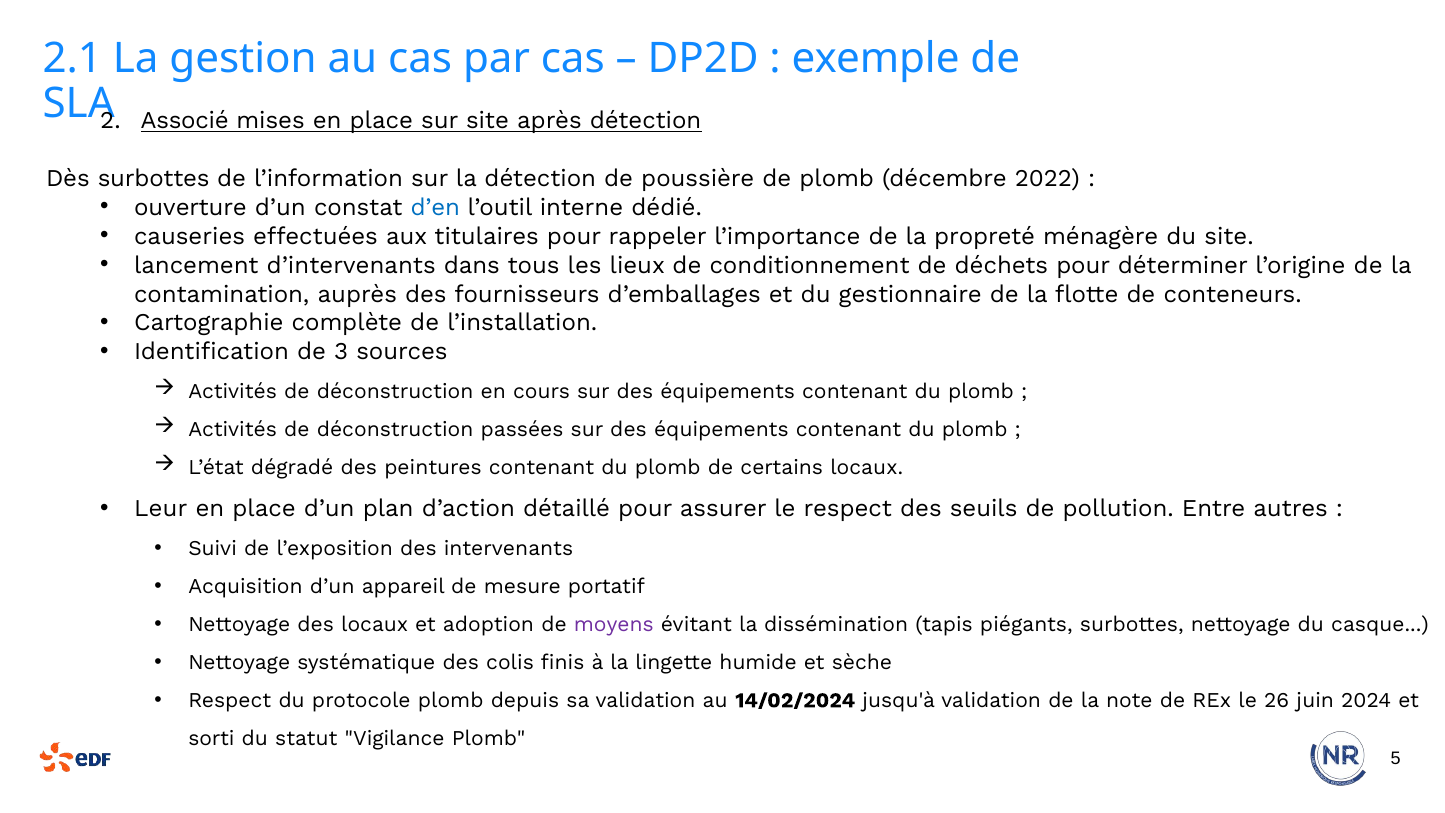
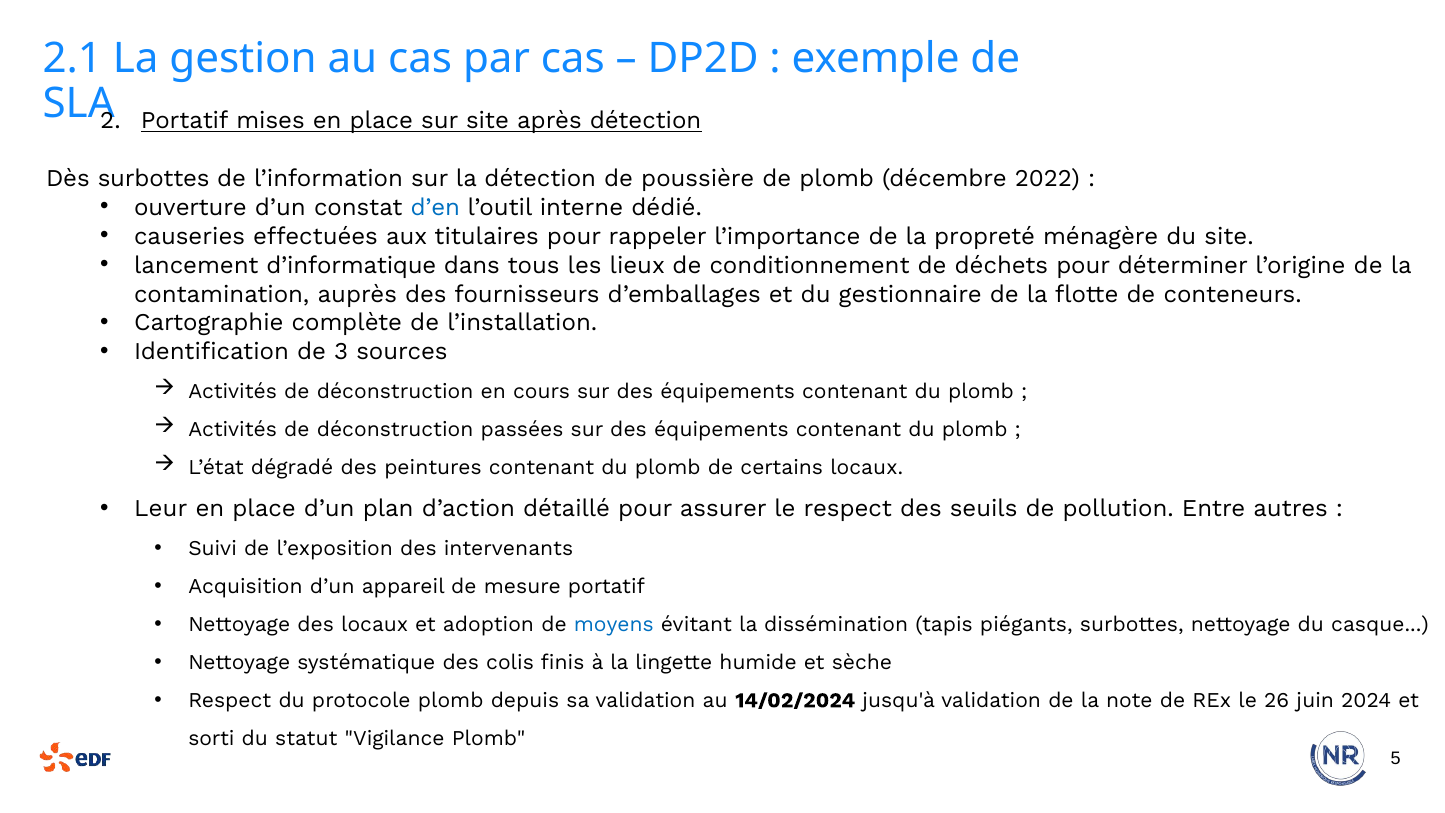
Associé: Associé -> Portatif (185, 121)
d’intervenants: d’intervenants -> d’informatique (351, 265)
moyens colour: purple -> blue (614, 624)
